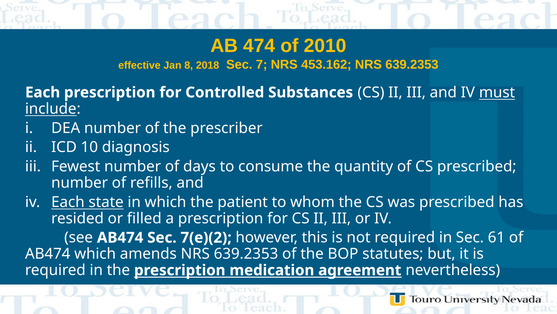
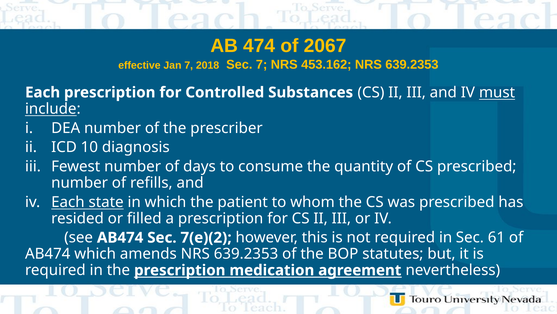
2010: 2010 -> 2067 (325, 46)
Jan 8: 8 -> 7 (189, 65)
